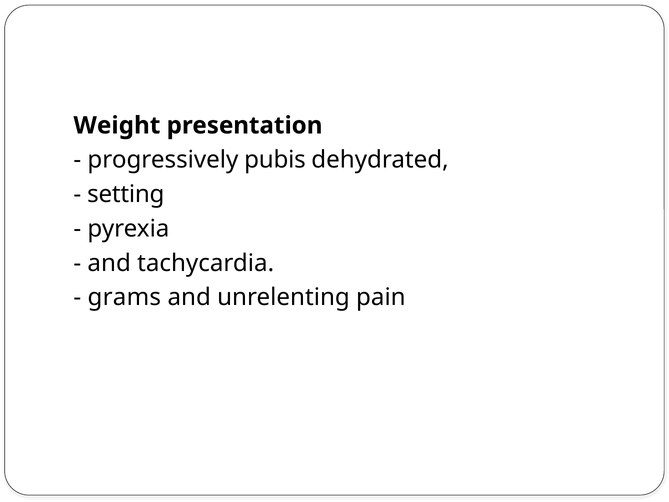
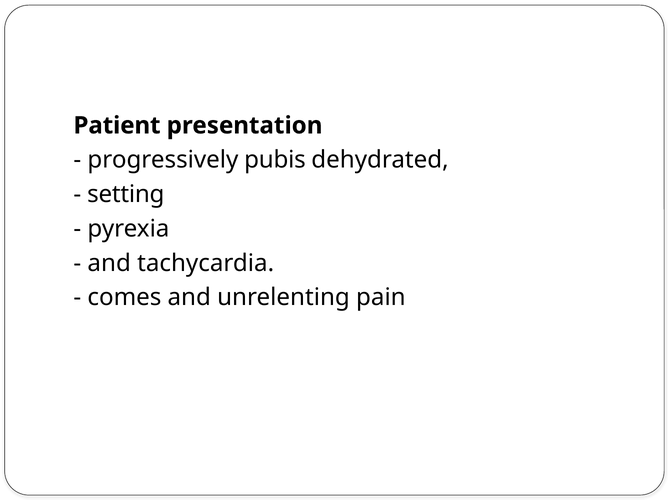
Weight: Weight -> Patient (117, 125)
grams: grams -> comes (124, 297)
